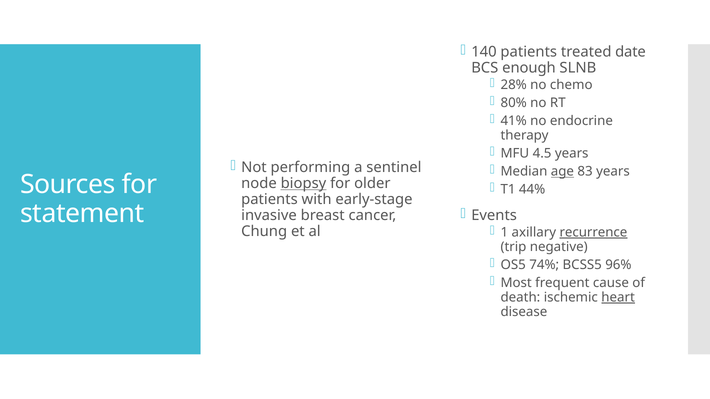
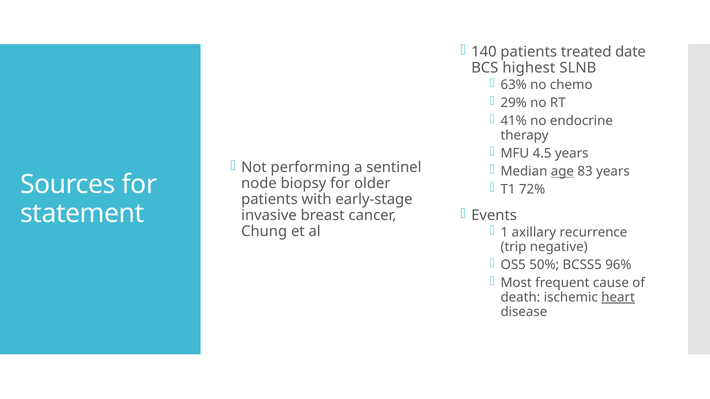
enough: enough -> highest (529, 68)
28%: 28% -> 63% (514, 85)
80%: 80% -> 29% (514, 103)
biopsy underline: present -> none (303, 184)
44%: 44% -> 72% (532, 190)
recurrence underline: present -> none (593, 233)
74%: 74% -> 50% (544, 265)
